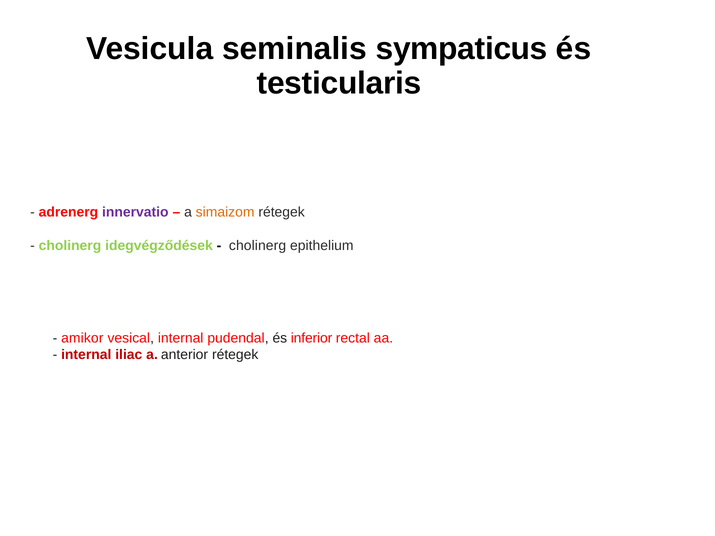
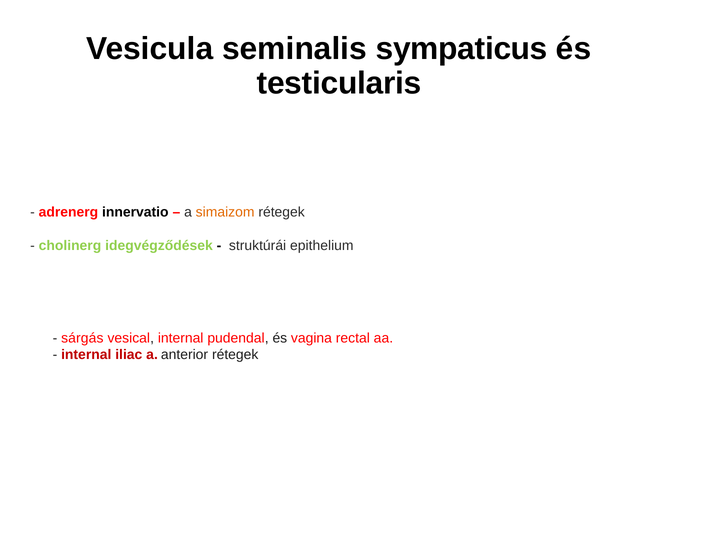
innervatio colour: purple -> black (135, 212)
cholinerg: cholinerg -> struktúrái (258, 246)
amikor: amikor -> sárgás (82, 338)
inferior: inferior -> vagina (311, 338)
